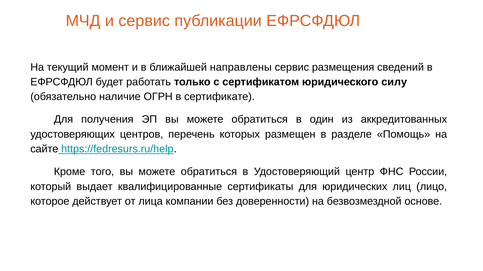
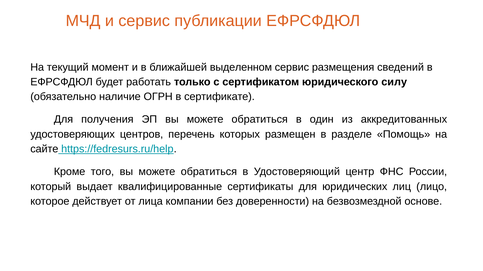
направлены: направлены -> выделенном (241, 67)
